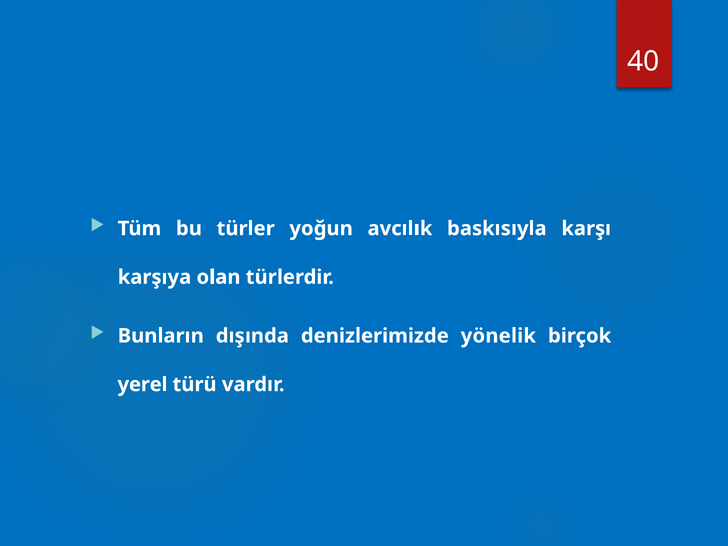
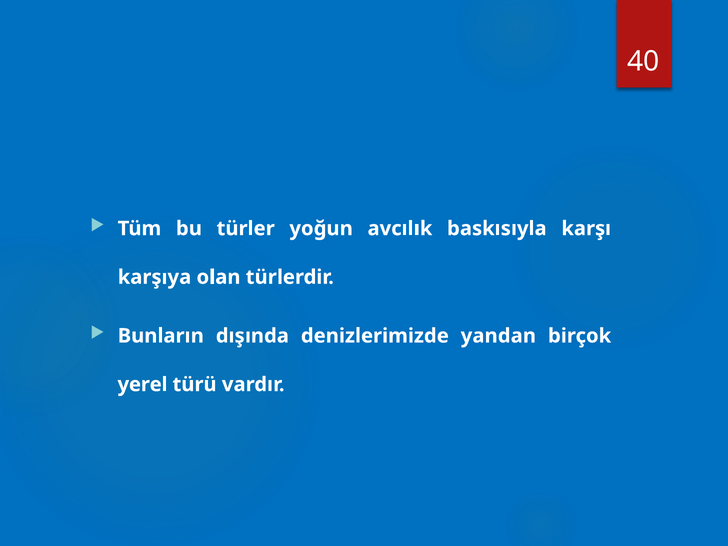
yönelik: yönelik -> yandan (498, 336)
